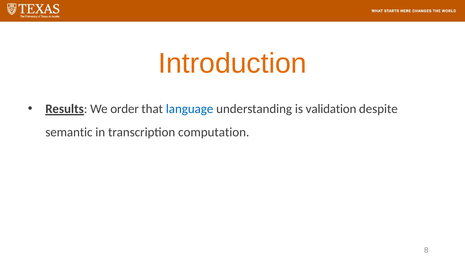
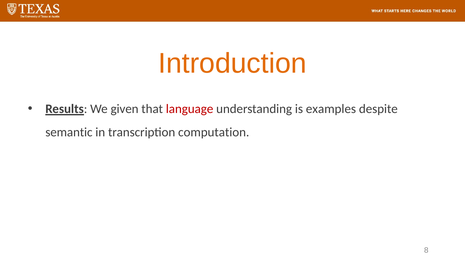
order: order -> given (125, 109)
language colour: blue -> red (190, 109)
validation: validation -> examples (331, 109)
